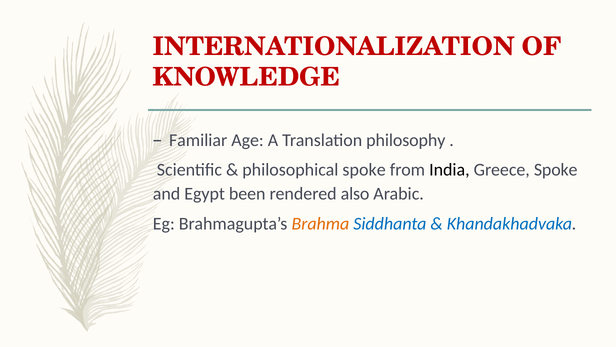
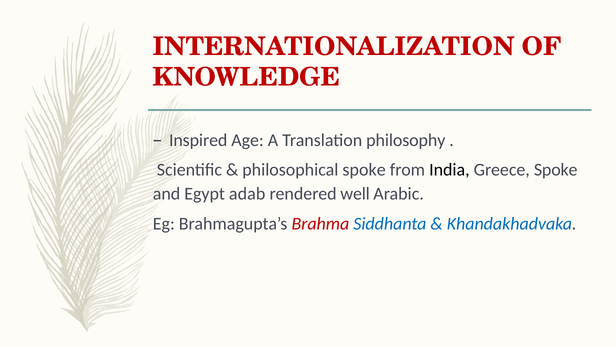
Familiar: Familiar -> Inspired (198, 140)
been: been -> adab (247, 194)
also: also -> well (355, 194)
Brahma colour: orange -> red (320, 223)
